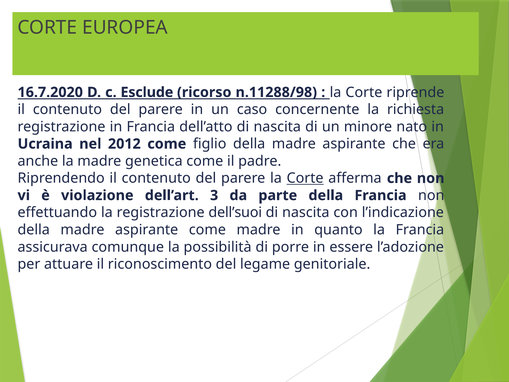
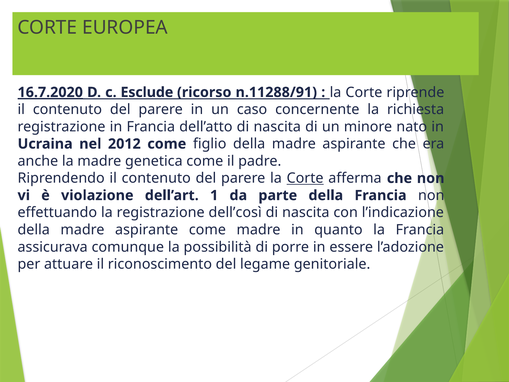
16.7.2020 underline: none -> present (50, 92)
n.11288/98: n.11288/98 -> n.11288/91 (276, 92)
3: 3 -> 1 (214, 195)
dell’suoi: dell’suoi -> dell’così (235, 212)
